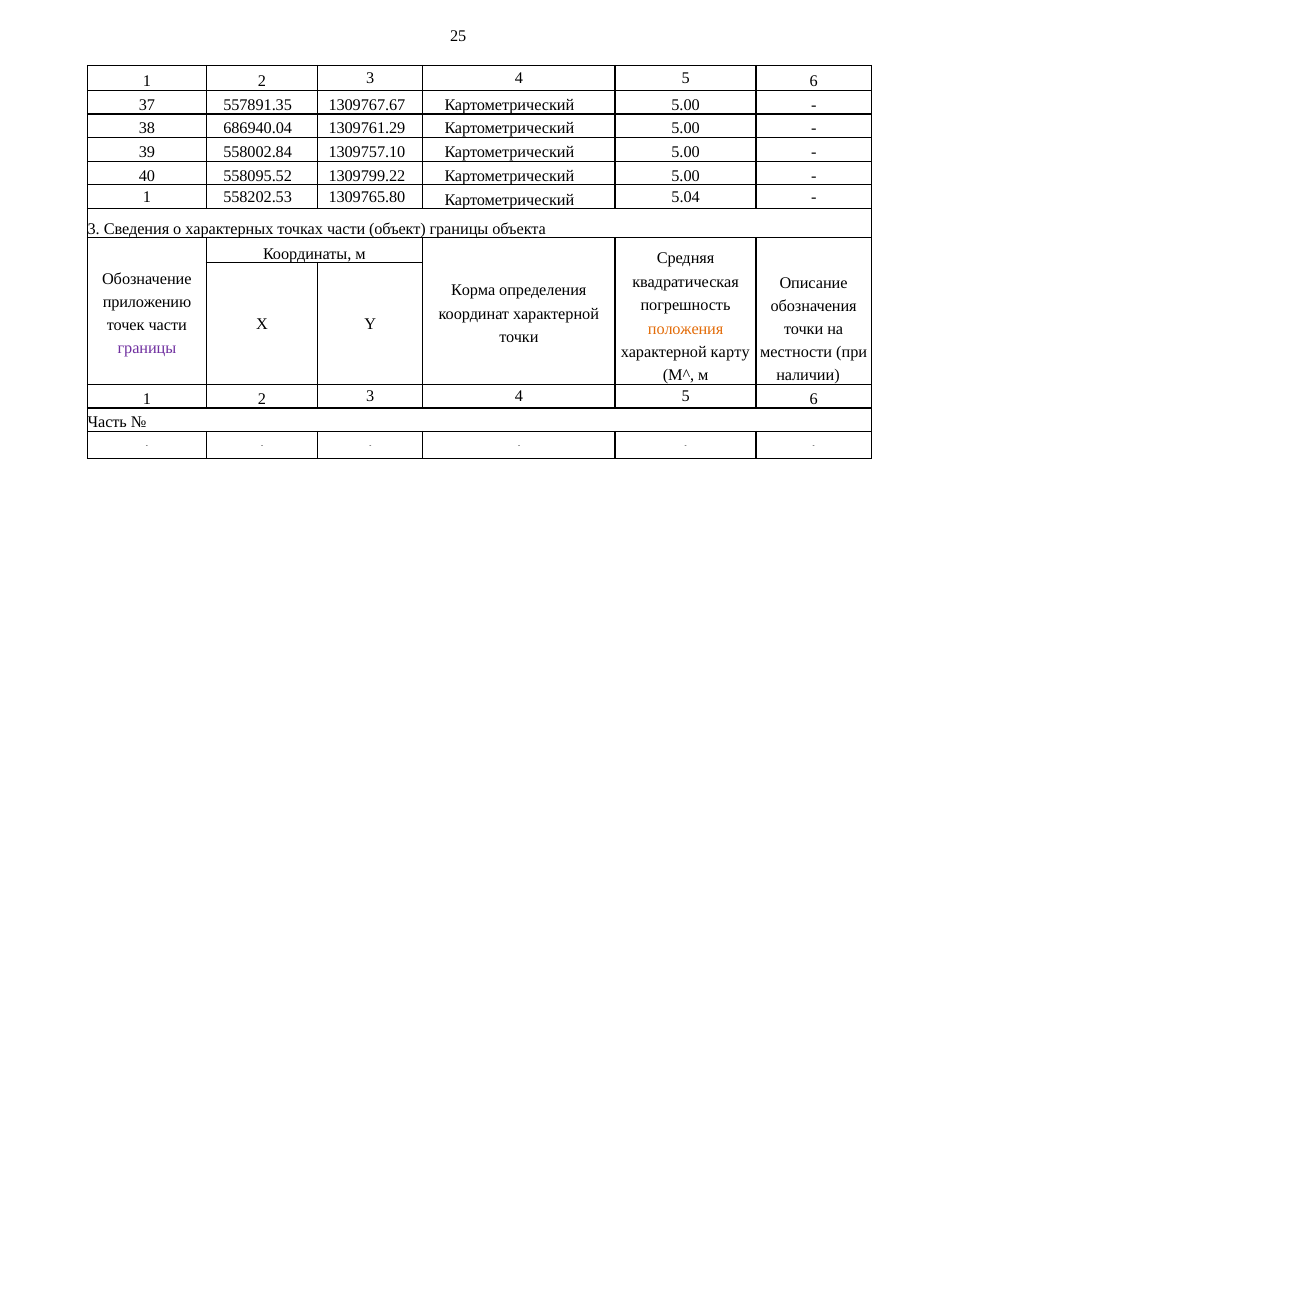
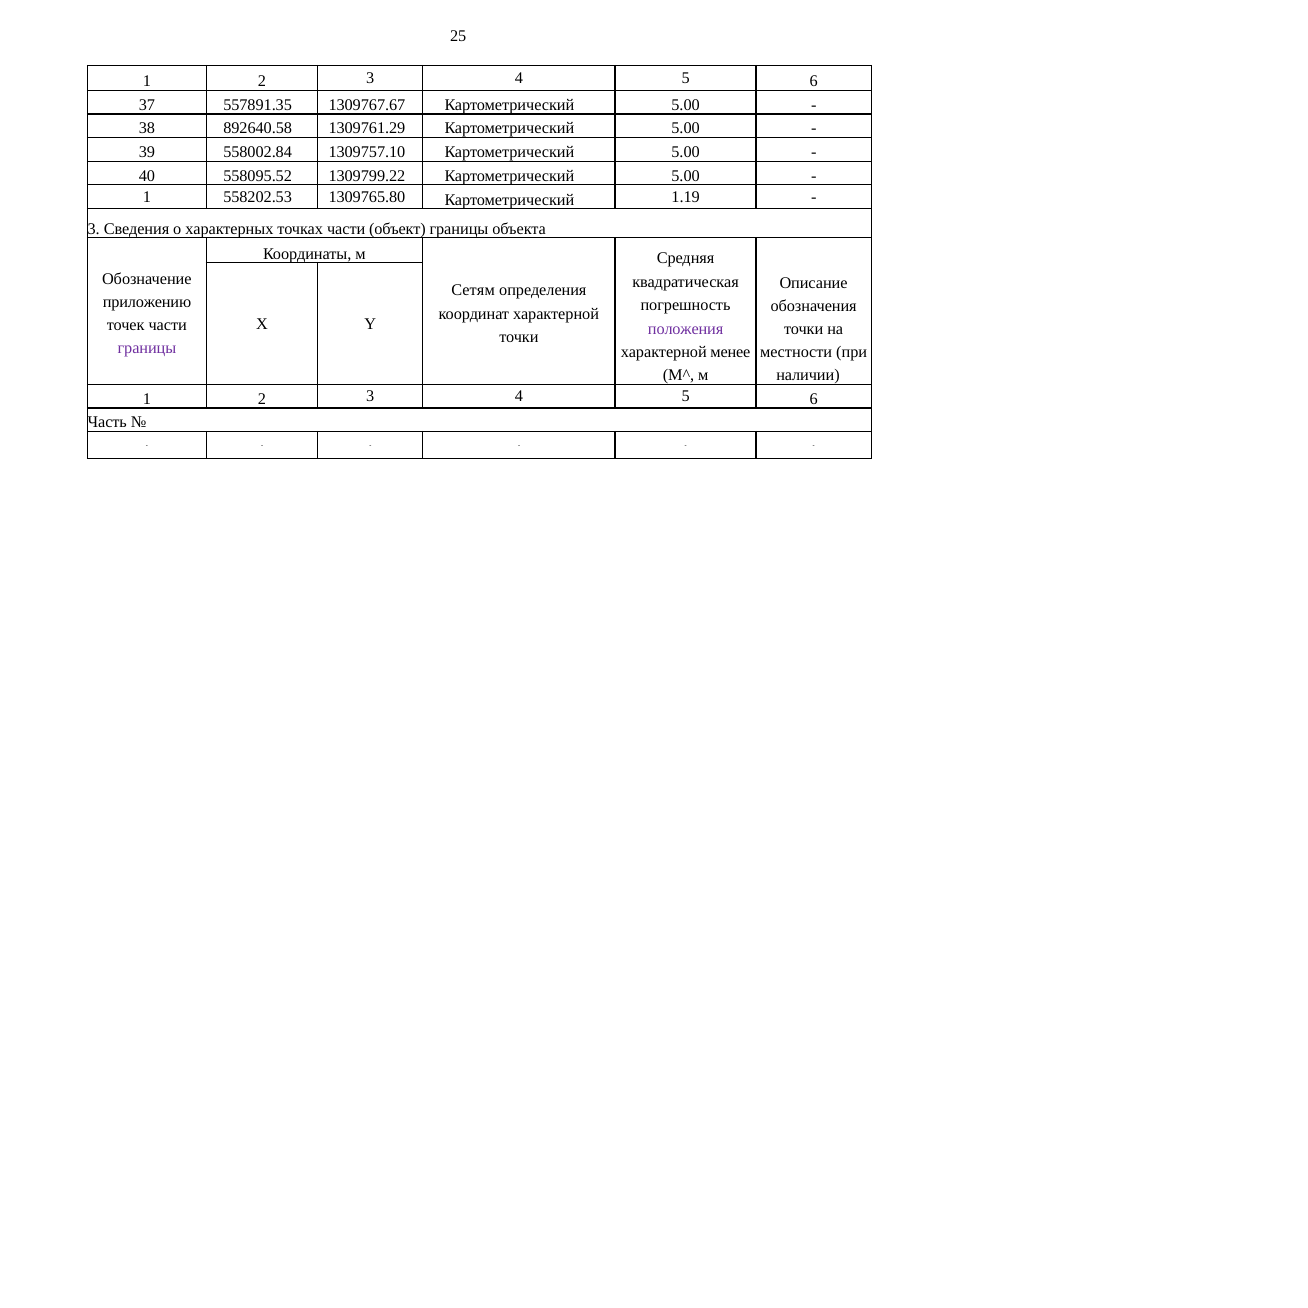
686940.04: 686940.04 -> 892640.58 (258, 129)
5.04: 5.04 -> 1.19 (686, 197)
Корма: Корма -> Сетям (473, 291)
положения colour: orange -> purple (686, 329)
карту: карту -> менее (730, 352)
